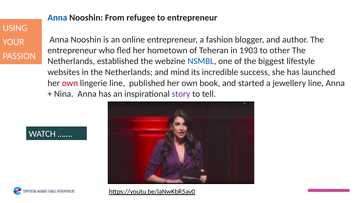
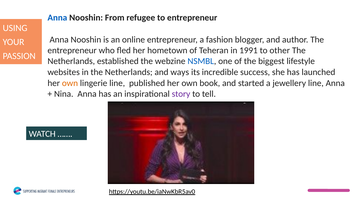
1903: 1903 -> 1991 (249, 51)
mind: mind -> ways (180, 72)
own colour: red -> orange (70, 83)
